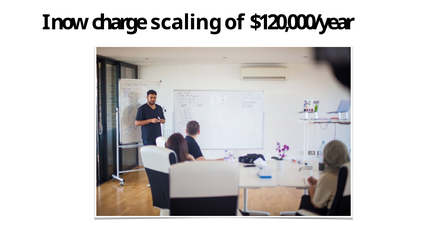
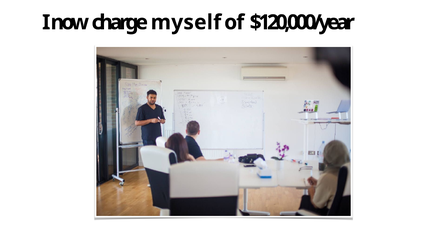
scaling: scaling -> myself (186, 22)
